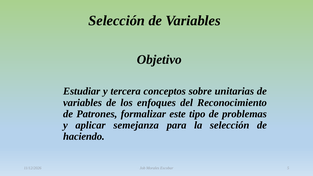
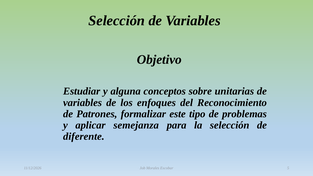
tercera: tercera -> alguna (126, 91)
haciendo: haciendo -> diferente (84, 136)
